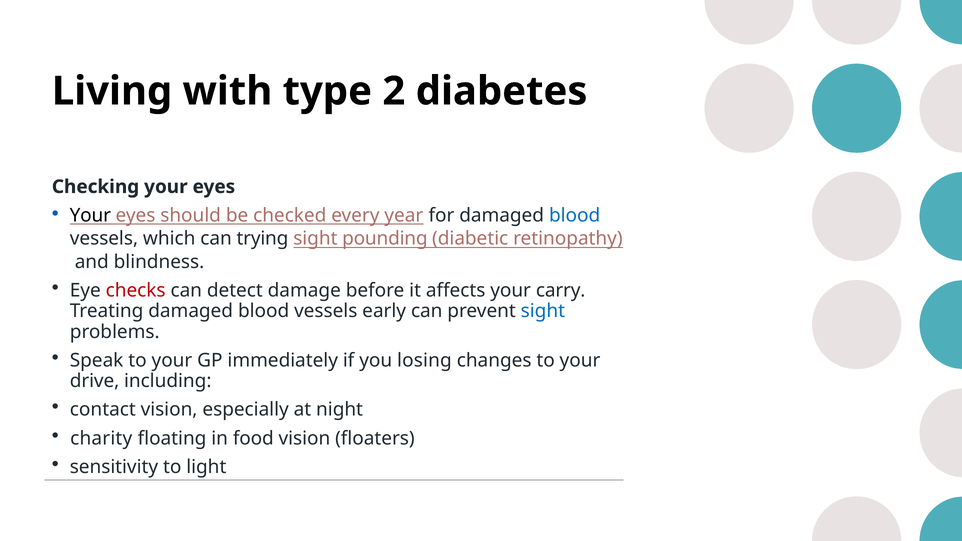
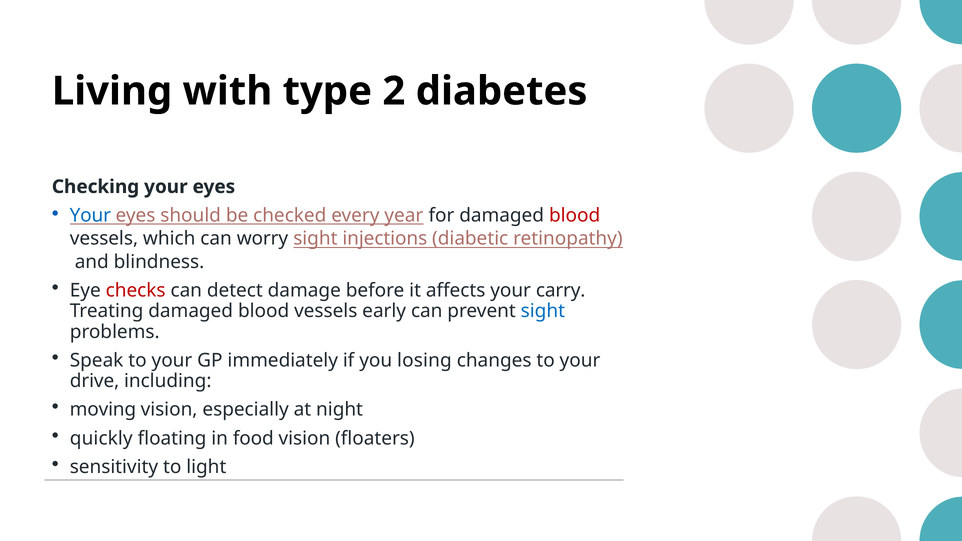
Your colour: black -> blue (90, 215)
blood colour: blue -> red (575, 215)
trying: trying -> worry (262, 239)
pounding: pounding -> injections (385, 239)
contact: contact -> moving (103, 410)
charity: charity -> quickly (101, 438)
